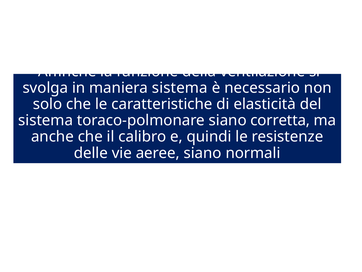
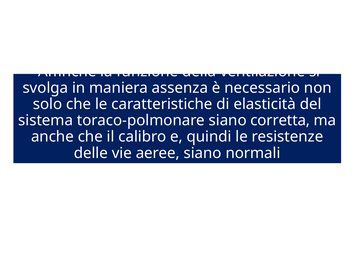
maniera sistema: sistema -> assenza (180, 88)
